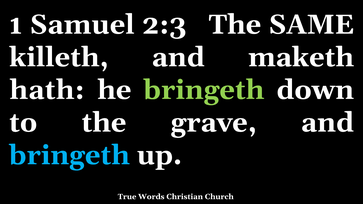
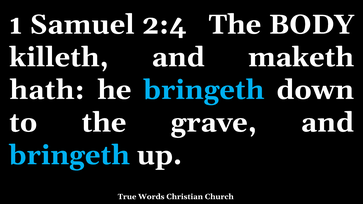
2:3: 2:3 -> 2:4 (164, 25)
SAME: SAME -> BODY (311, 25)
bringeth colour: light green -> light blue (204, 90)
